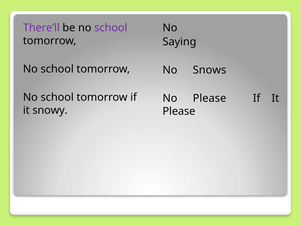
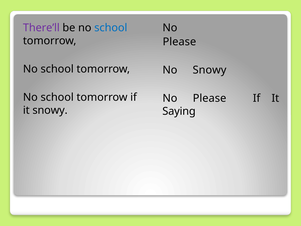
school colour: purple -> blue (111, 28)
Saying: Saying -> Please (179, 42)
No Snows: Snows -> Snowy (210, 70)
Please: Please -> Saying (179, 111)
